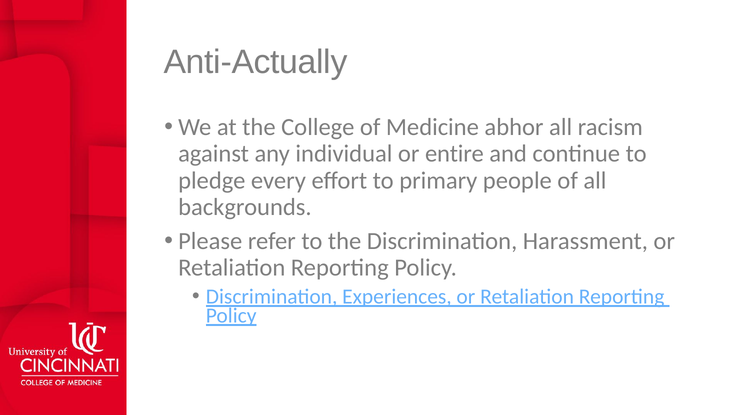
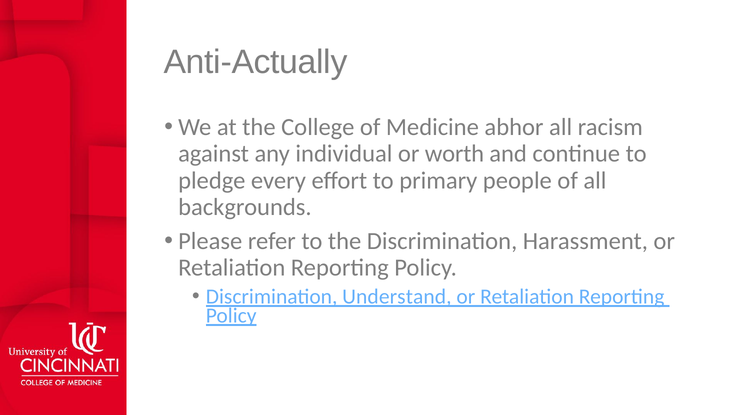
entire: entire -> worth (454, 154)
Experiences: Experiences -> Understand (397, 297)
